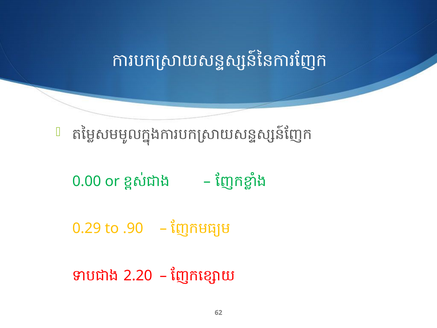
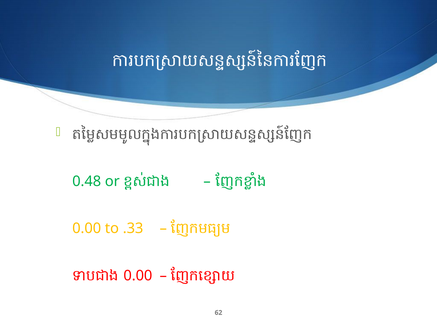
0.00: 0.00 -> 0.48 (87, 181)
0.29: 0.29 -> 0.00 (87, 228)
.90: .90 -> .33 (133, 228)
2.20: 2.20 -> 0.00 (138, 275)
